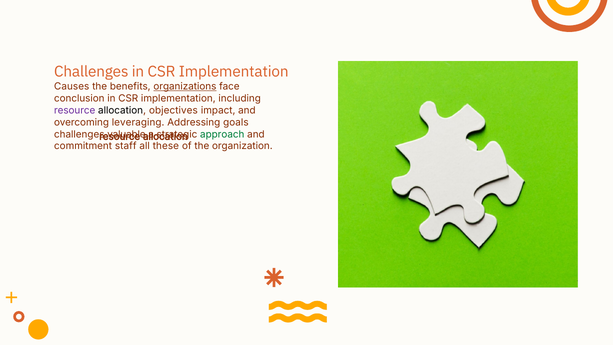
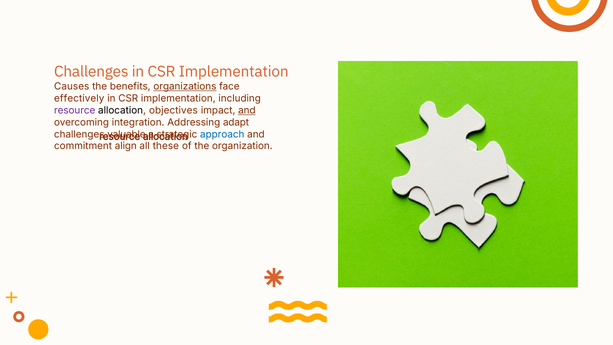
conclusion: conclusion -> effectively (79, 99)
and underline: none -> present (247, 110)
leveraging: leveraging -> integration (138, 122)
goals: goals -> adapt (236, 122)
approach colour: green -> blue (222, 134)
staff: staff -> align (126, 146)
